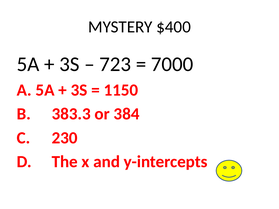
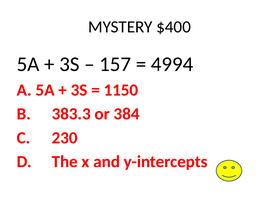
723: 723 -> 157 (115, 64)
7000: 7000 -> 4994 (172, 64)
